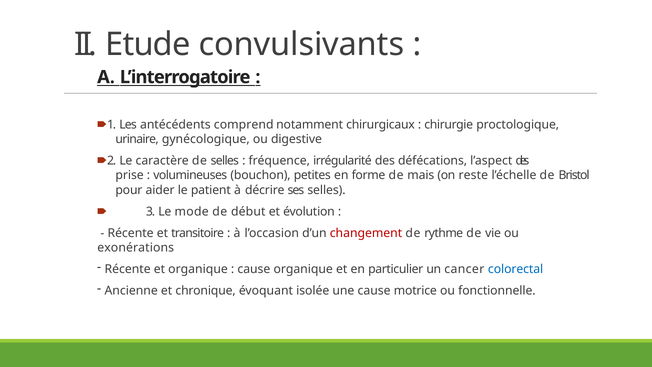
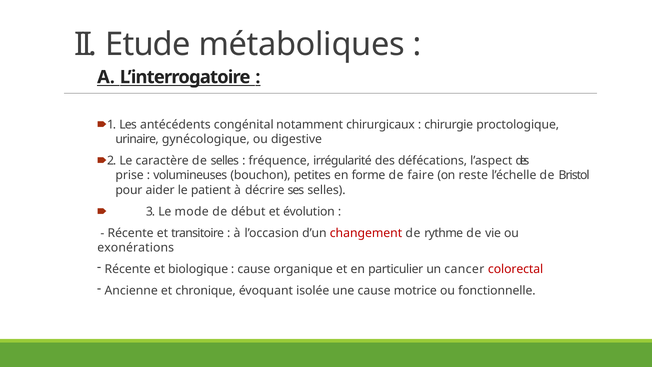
convulsivants: convulsivants -> métaboliques (302, 44)
comprend: comprend -> congénital (244, 125)
mais: mais -> faire (421, 175)
et organique: organique -> biologique (198, 269)
colorectal colour: blue -> red (516, 269)
